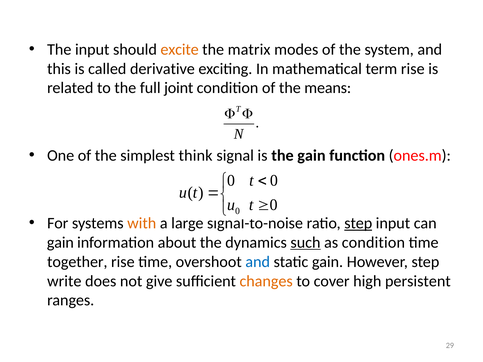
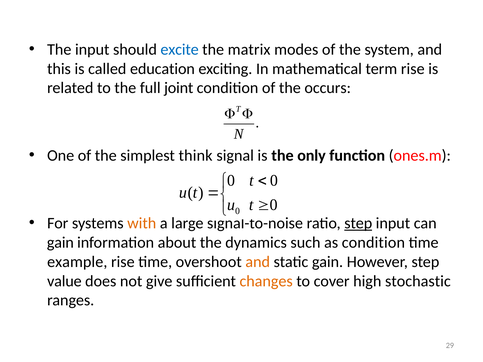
excite colour: orange -> blue (180, 49)
derivative: derivative -> education (162, 69)
means: means -> occurs (328, 88)
the gain: gain -> only (312, 156)
such underline: present -> none (305, 243)
together: together -> example (77, 262)
and colour: blue -> orange (258, 262)
write: write -> value (64, 281)
persistent: persistent -> stochastic (418, 281)
